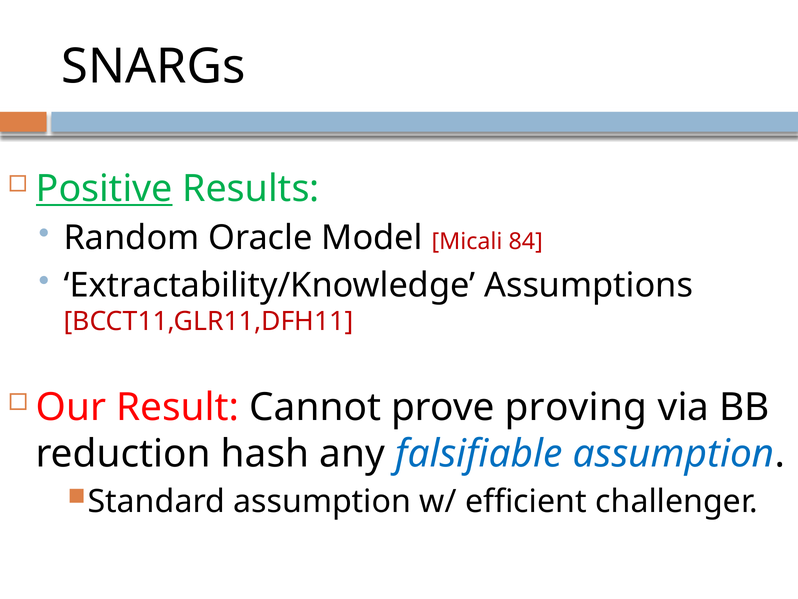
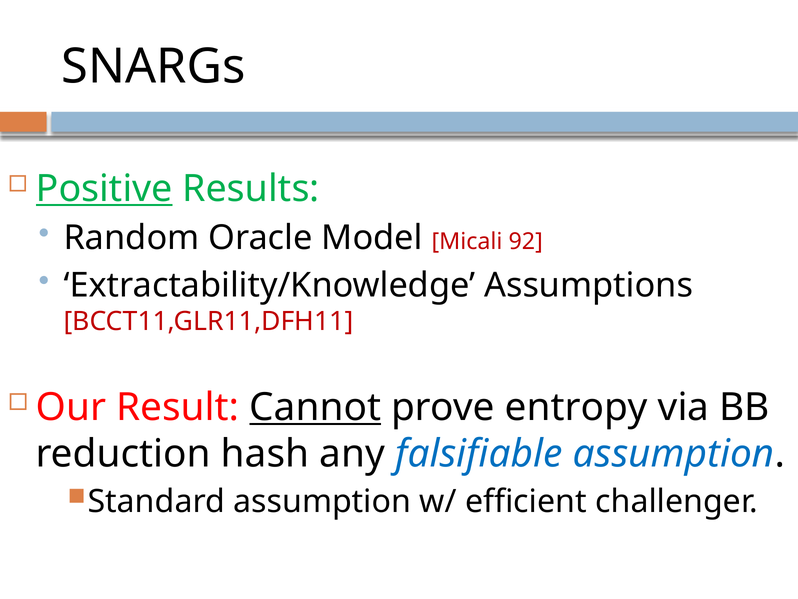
84: 84 -> 92 (526, 241)
Cannot underline: none -> present (315, 407)
proving: proving -> entropy (576, 407)
